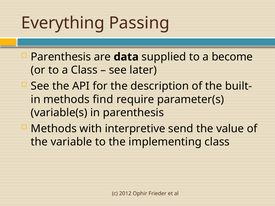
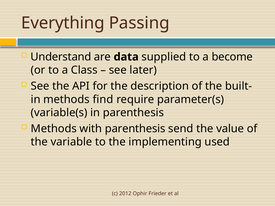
Parenthesis: Parenthesis -> Understand (61, 57)
with interpretive: interpretive -> parenthesis (135, 129)
implementing class: class -> used (217, 142)
